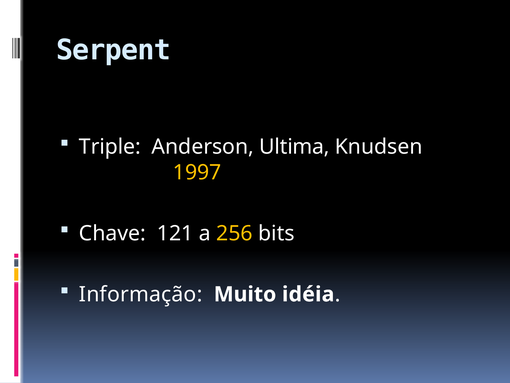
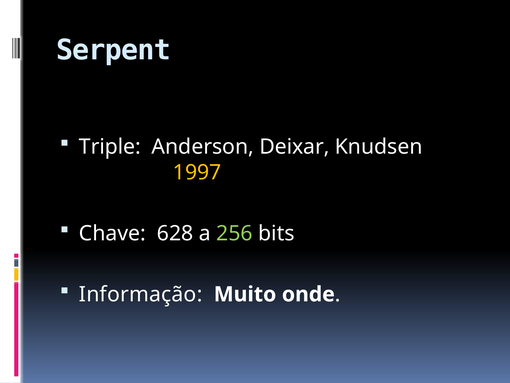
Ultima: Ultima -> Deixar (294, 147)
121: 121 -> 628 (175, 233)
256 colour: yellow -> light green (235, 233)
idéia: idéia -> onde (308, 294)
